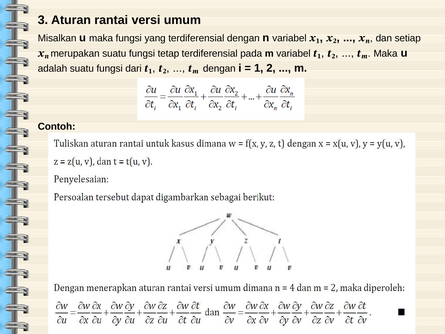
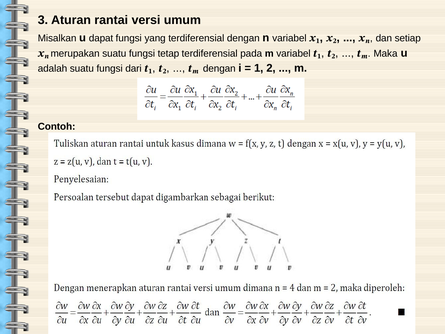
u maka: maka -> dapat (101, 38)
